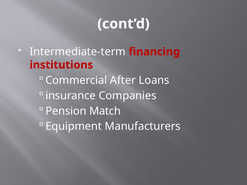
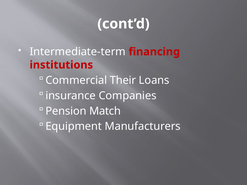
After: After -> Their (123, 80)
